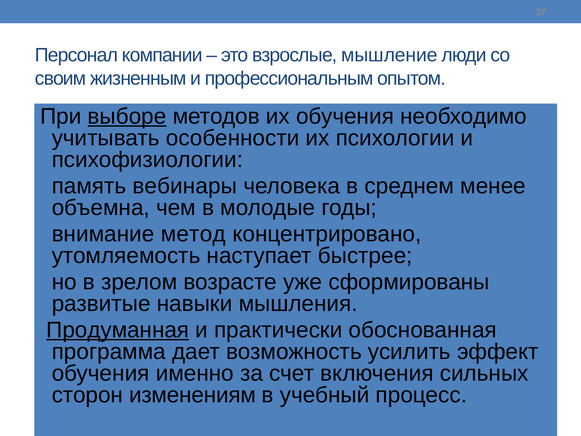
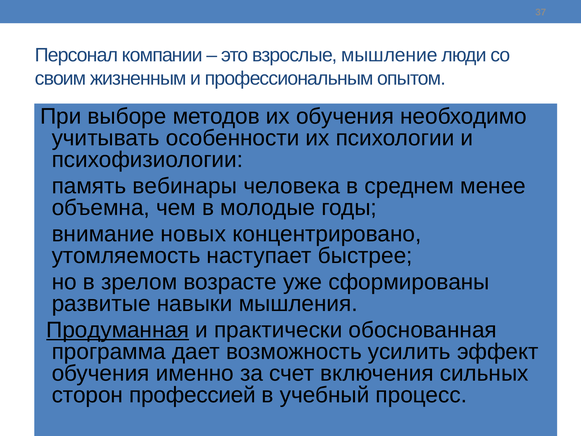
выборе underline: present -> none (127, 116)
метод: метод -> новых (193, 234)
изменениям: изменениям -> профессией (192, 395)
